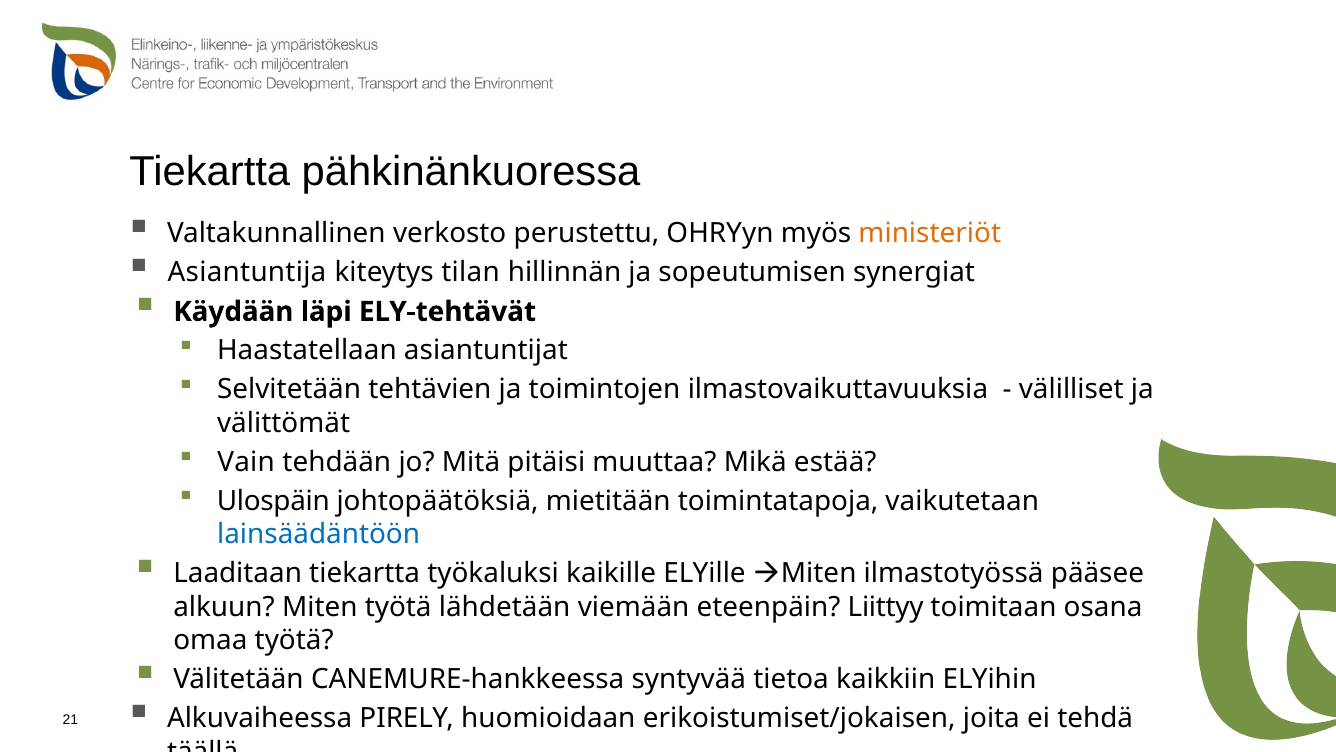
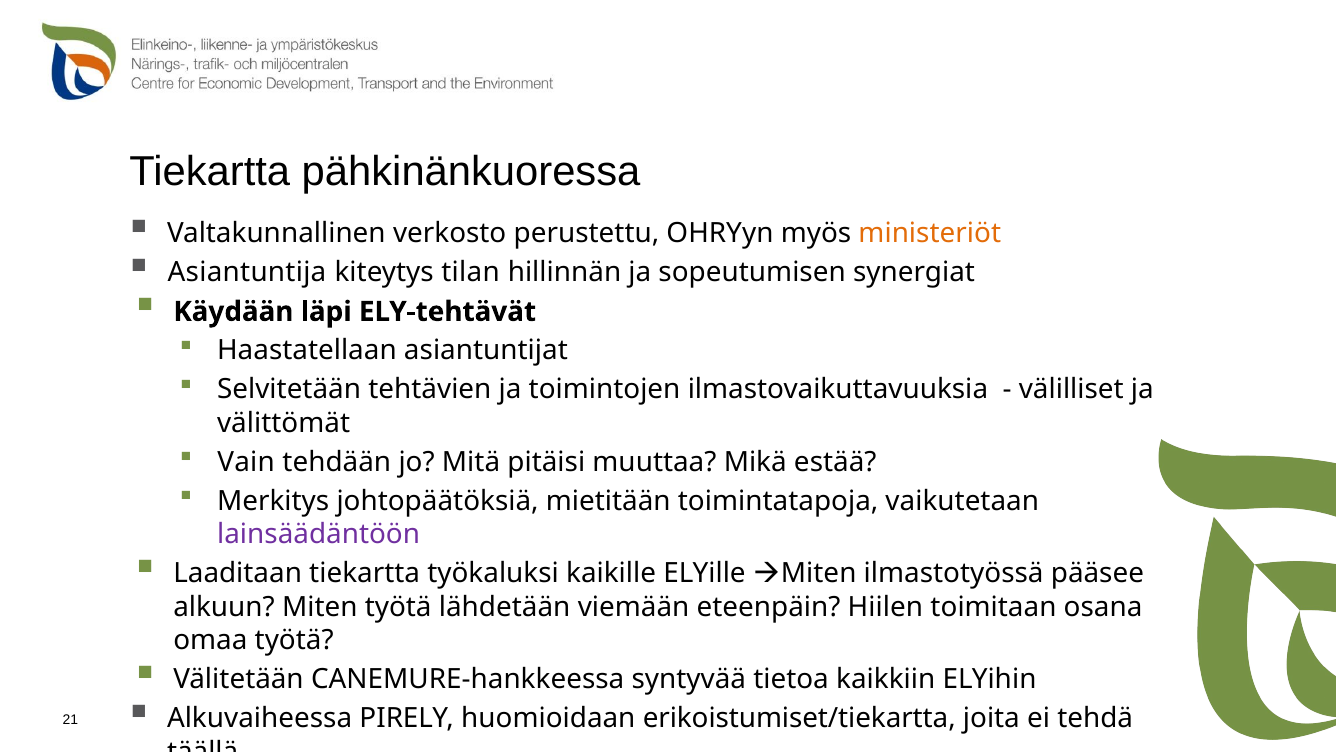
Ulospäin: Ulospäin -> Merkitys (273, 501)
lainsäädäntöön colour: blue -> purple (319, 534)
Liittyy: Liittyy -> Hiilen (885, 607)
erikoistumiset/jokaisen: erikoistumiset/jokaisen -> erikoistumiset/tiekartta (799, 718)
